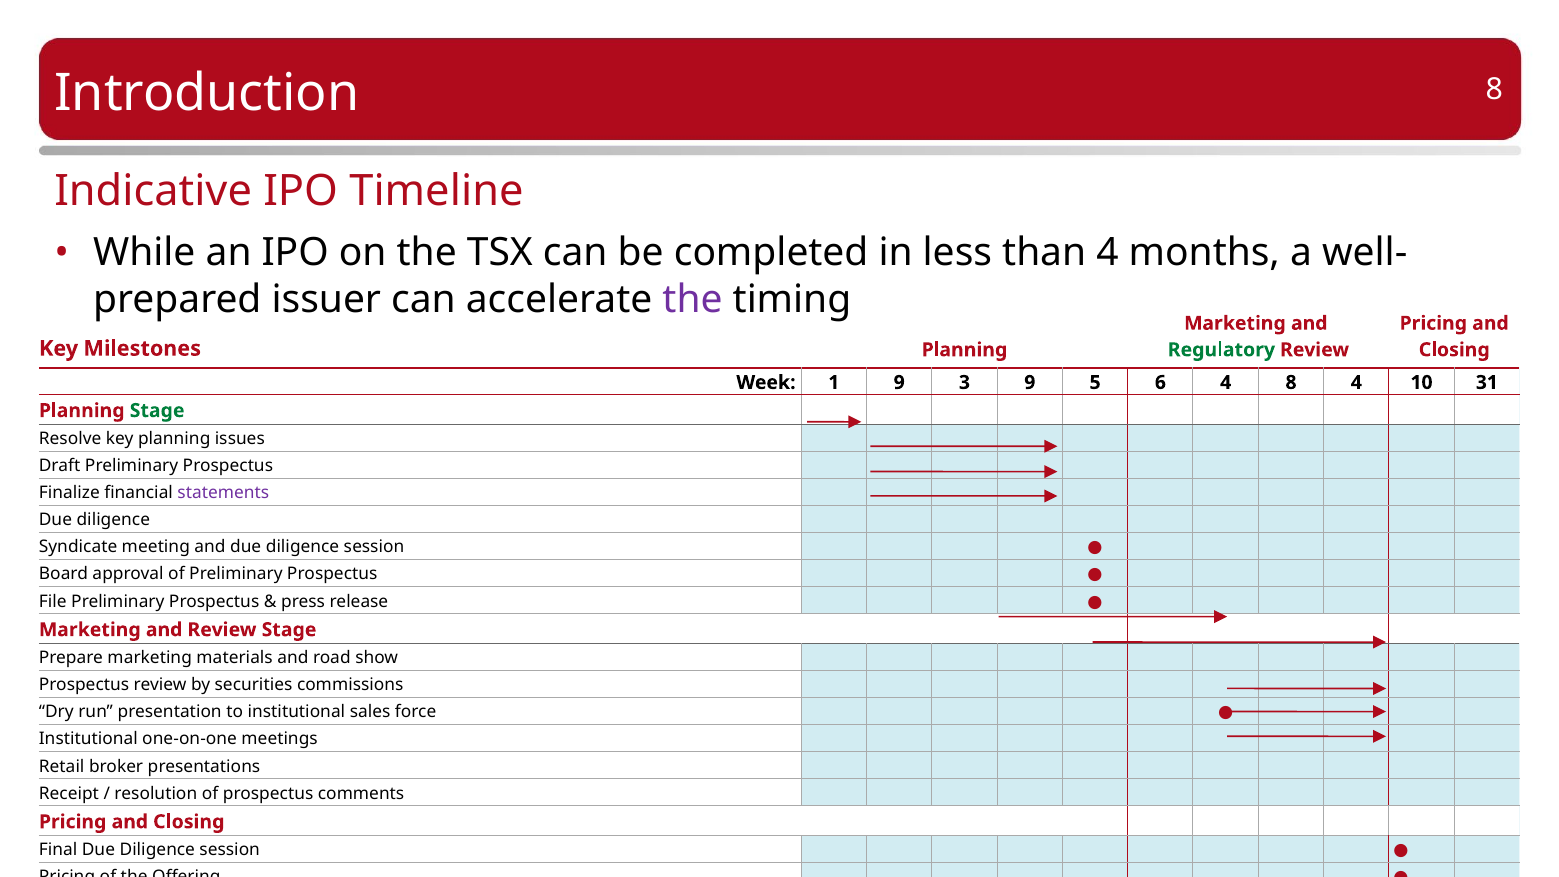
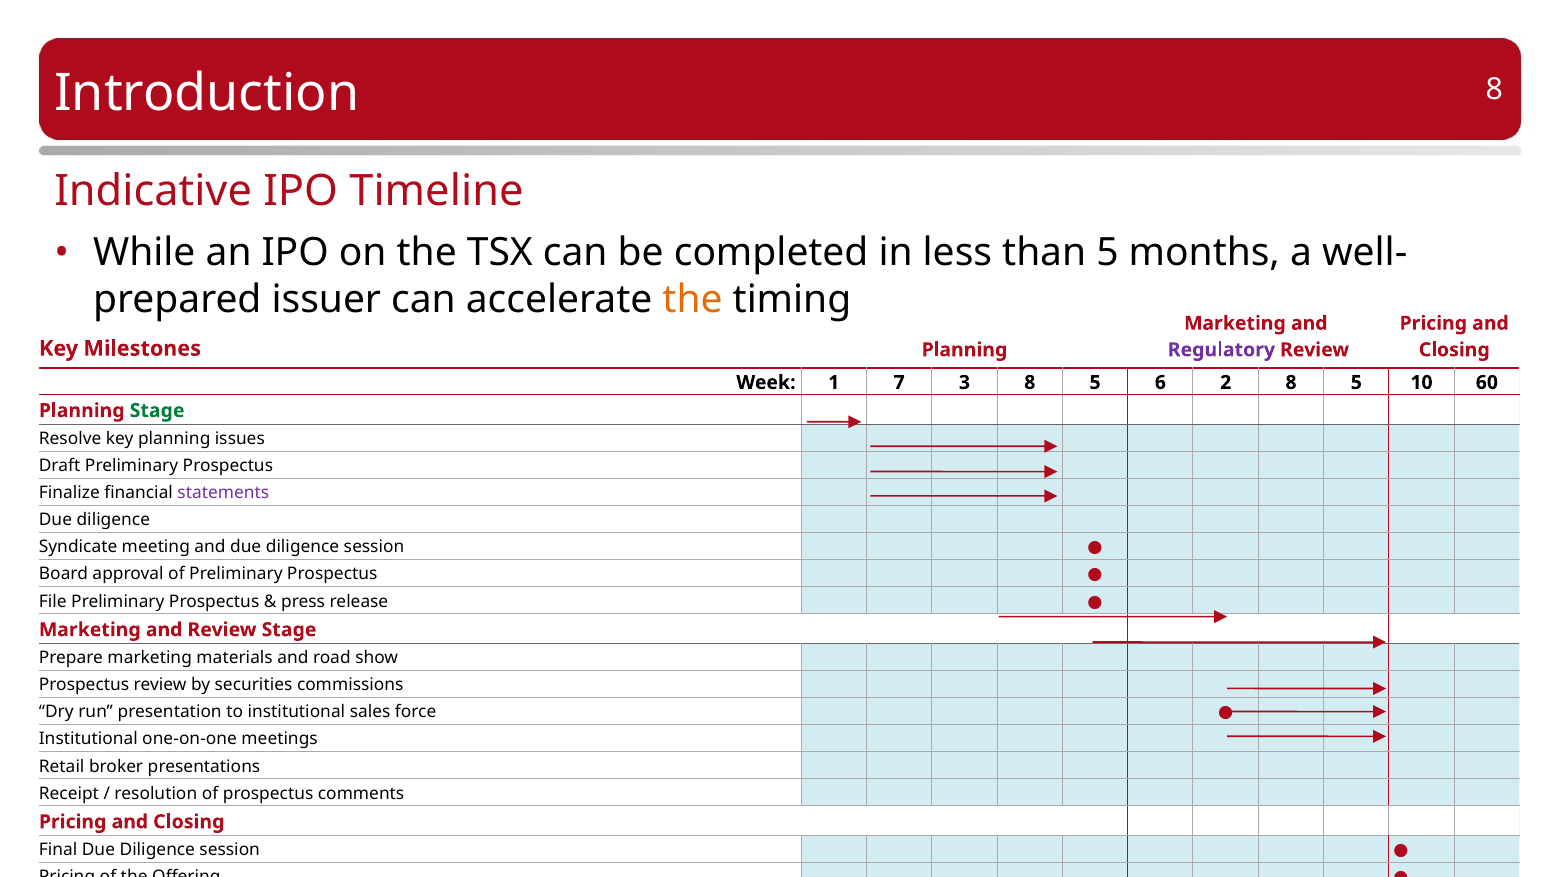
than 4: 4 -> 5 (1107, 253)
the colour: purple -> orange (693, 300)
Regulatory colour: green -> purple (1221, 350)
1 9: 9 -> 7 (899, 383)
3 9: 9 -> 8 (1030, 383)
6 4: 4 -> 2 (1226, 383)
4: 4 -> 5 (1356, 383)
31: 31 -> 60 (1487, 383)
